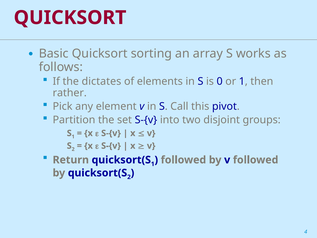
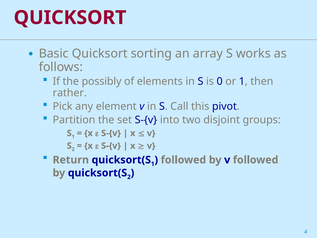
dictates: dictates -> possibly (102, 81)
